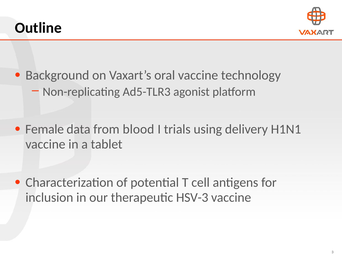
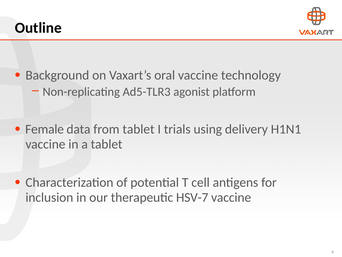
from blood: blood -> tablet (138, 129)
HSV-3: HSV-3 -> HSV-7 (192, 197)
